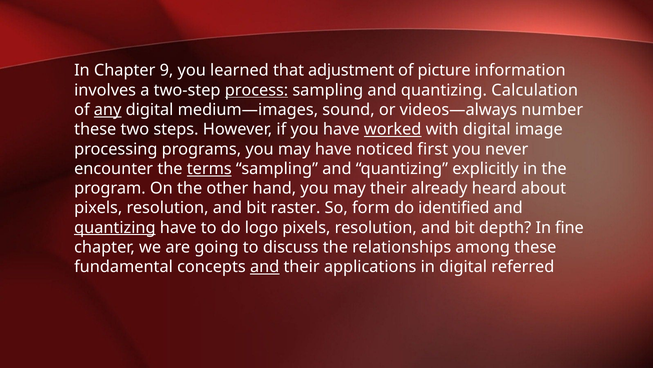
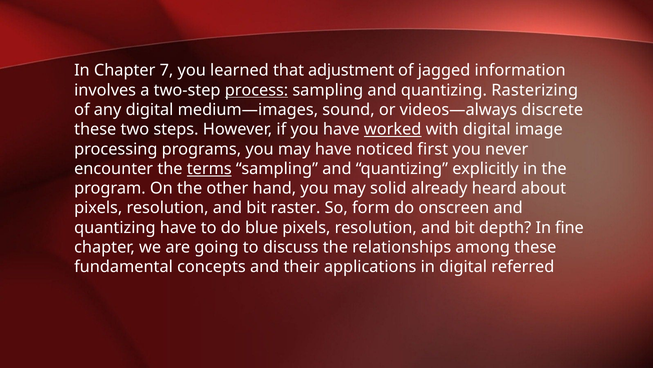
9: 9 -> 7 (167, 70)
picture: picture -> jagged (444, 70)
Calculation: Calculation -> Rasterizing (535, 90)
any underline: present -> none (108, 110)
number: number -> discrete (552, 110)
may their: their -> solid (388, 188)
identified: identified -> onscreen (454, 208)
quantizing underline: present -> none (115, 227)
logo: logo -> blue (262, 227)
and underline: present -> none (265, 266)
